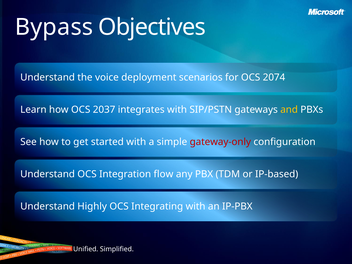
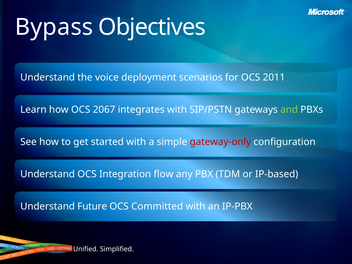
2074: 2074 -> 2011 (274, 77)
2037: 2037 -> 2067 (104, 110)
and colour: yellow -> light green (289, 110)
Highly: Highly -> Future (92, 206)
Integrating: Integrating -> Committed (157, 206)
